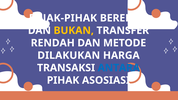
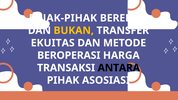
RENDAH: RENDAH -> EKUITAS (53, 43)
DILAKUKAN: DILAKUKAN -> BEROPERASI (69, 55)
ANTARA colour: blue -> black (119, 68)
